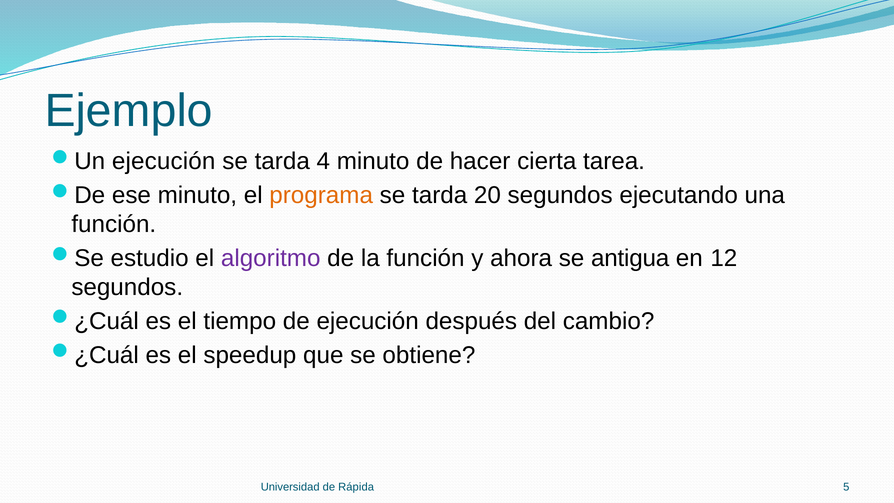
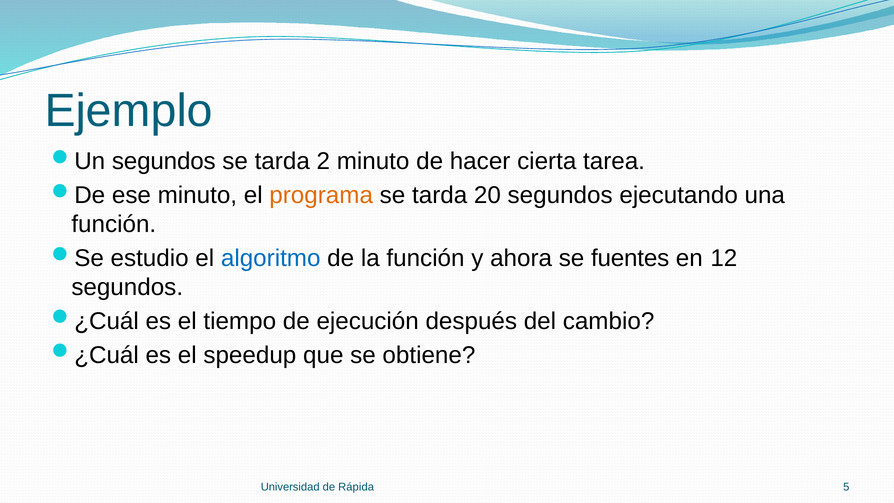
ejecución: ejecución -> segundos (164, 161)
4: 4 -> 2 (323, 161)
algoritmo colour: purple -> blue (271, 258)
antigua: antigua -> fuentes (630, 258)
